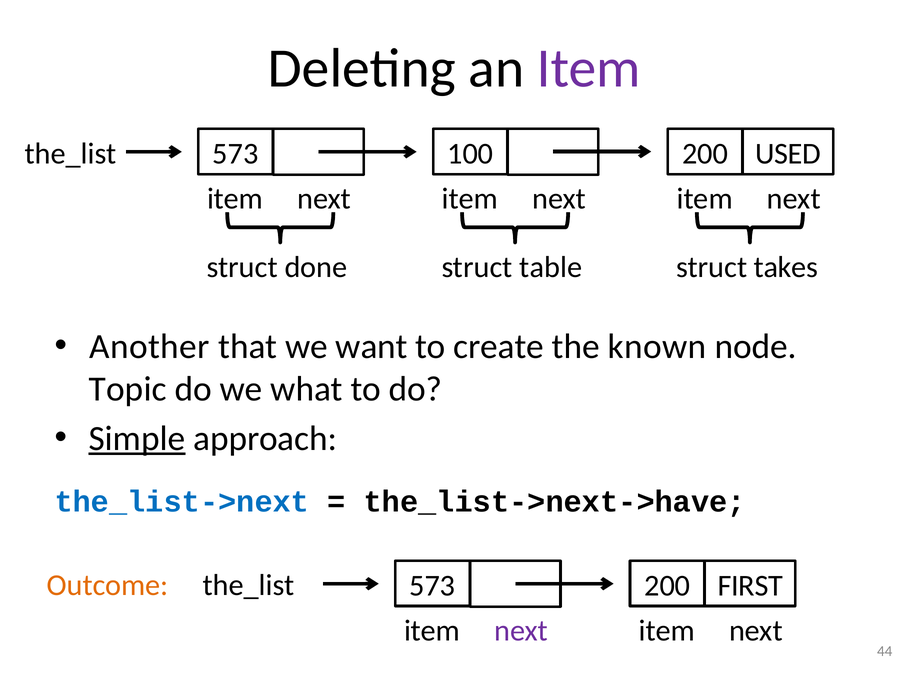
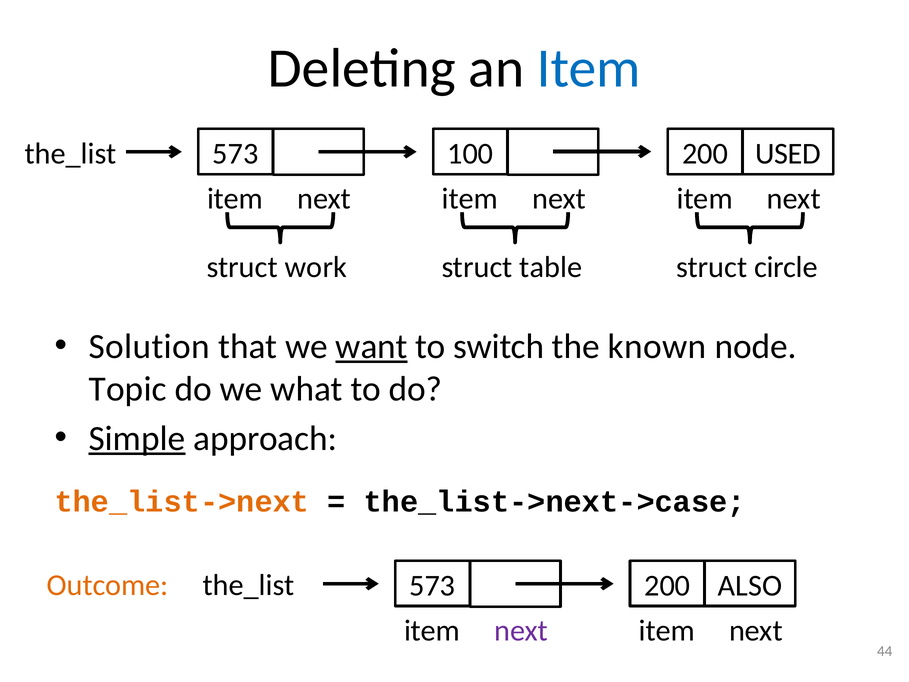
Item colour: purple -> blue (589, 68)
done: done -> work (316, 267)
takes: takes -> circle (786, 267)
Another: Another -> Solution (149, 346)
want underline: none -> present (371, 346)
create: create -> switch (499, 346)
the_list->next colour: blue -> orange (182, 502)
the_list->next->have: the_list->next->have -> the_list->next->case (555, 502)
FIRST: FIRST -> ALSO (750, 585)
